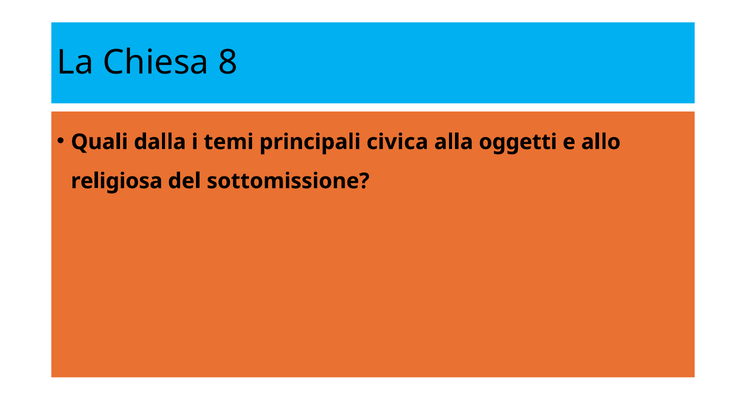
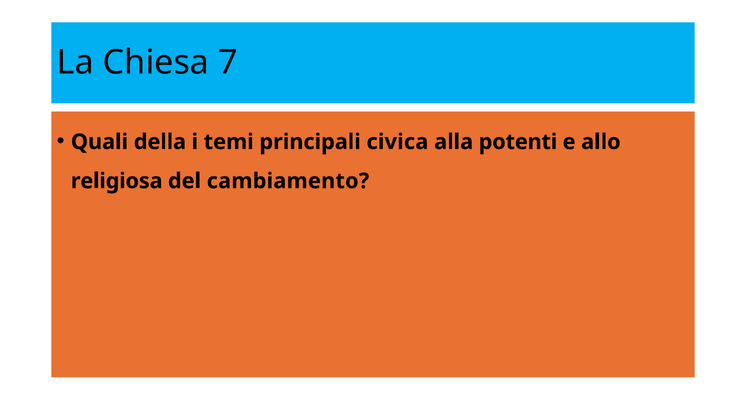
8: 8 -> 7 (228, 63)
dalla: dalla -> della (160, 142)
oggetti: oggetti -> potenti (518, 142)
sottomissione: sottomissione -> cambiamento (288, 181)
